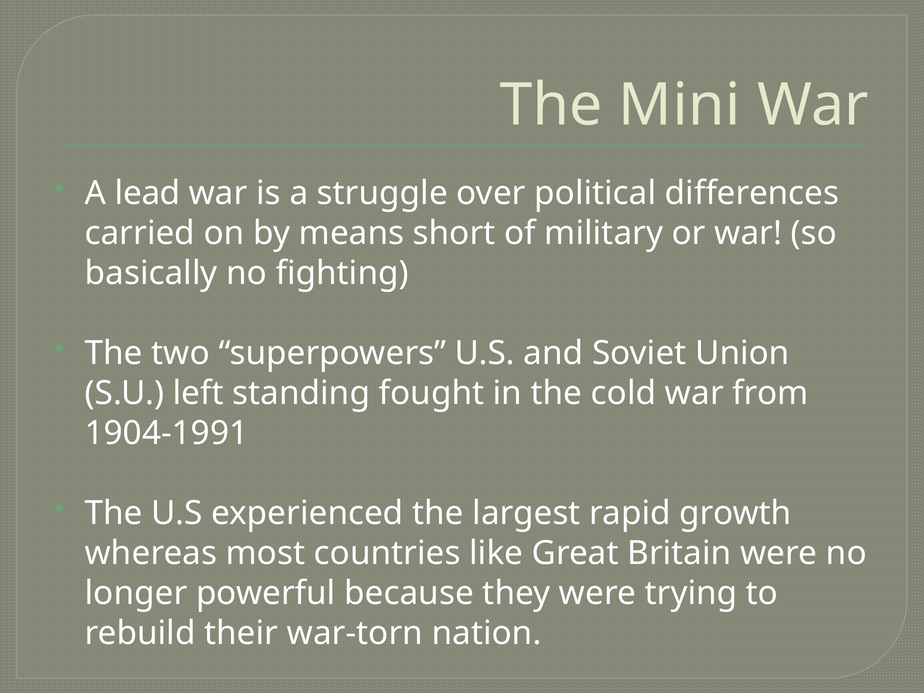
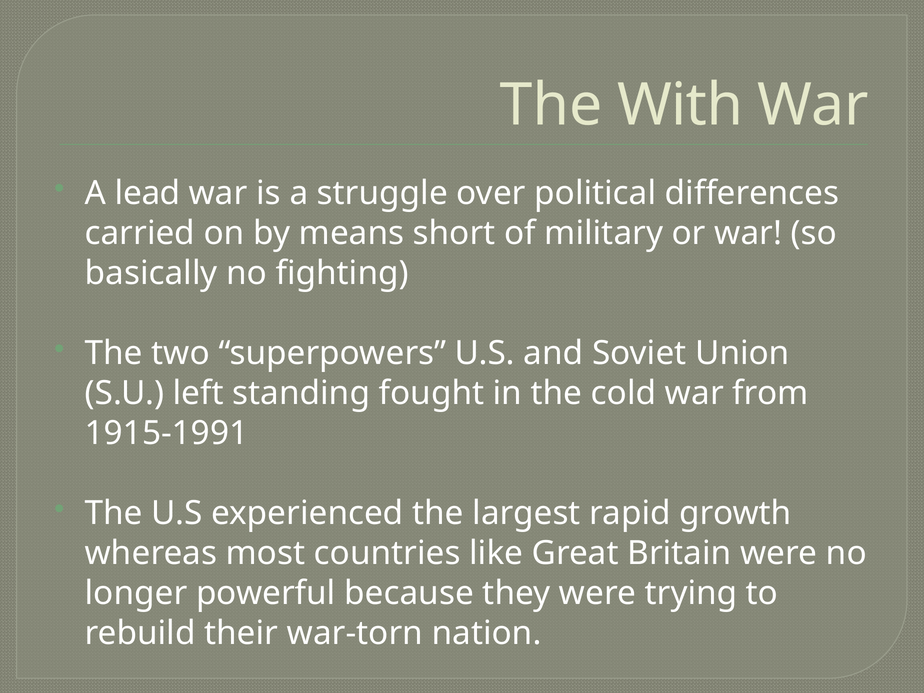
Mini: Mini -> With (680, 105)
1904-1991: 1904-1991 -> 1915-1991 (166, 433)
